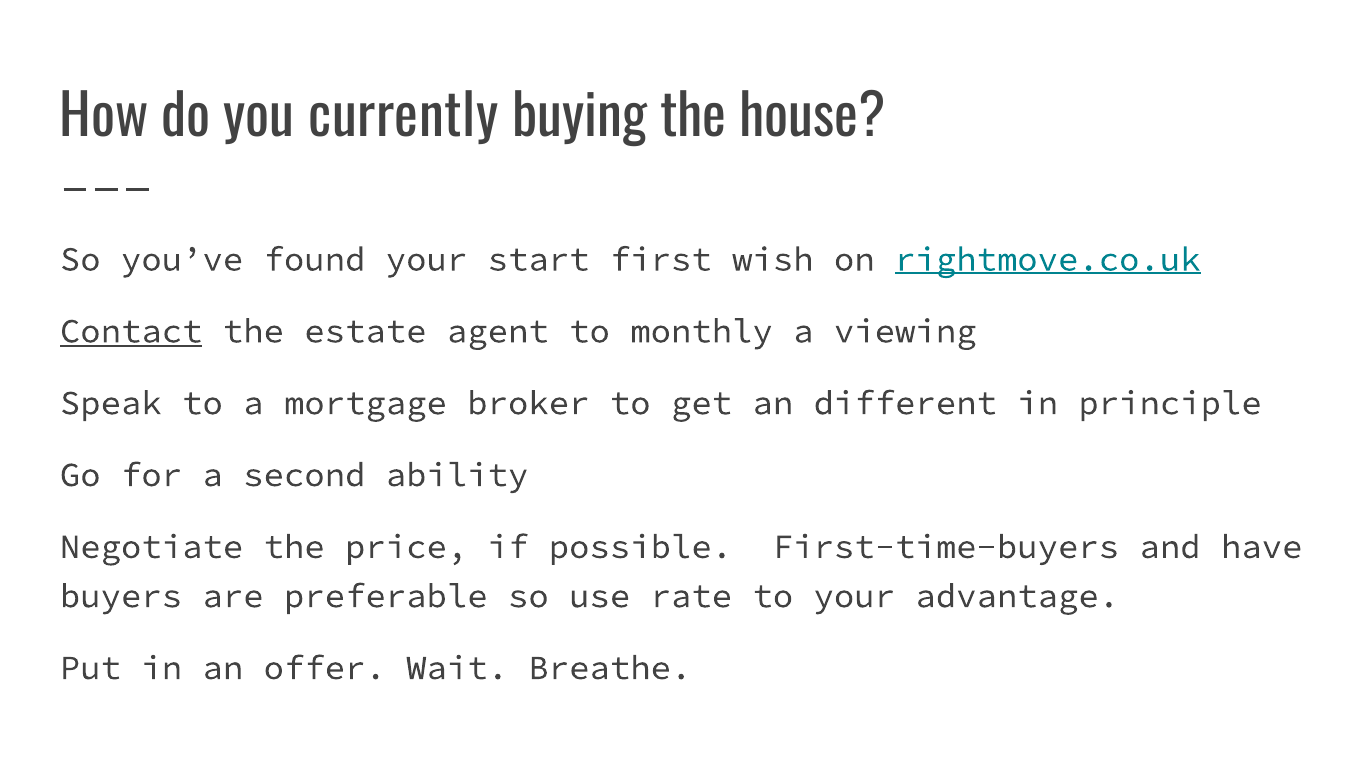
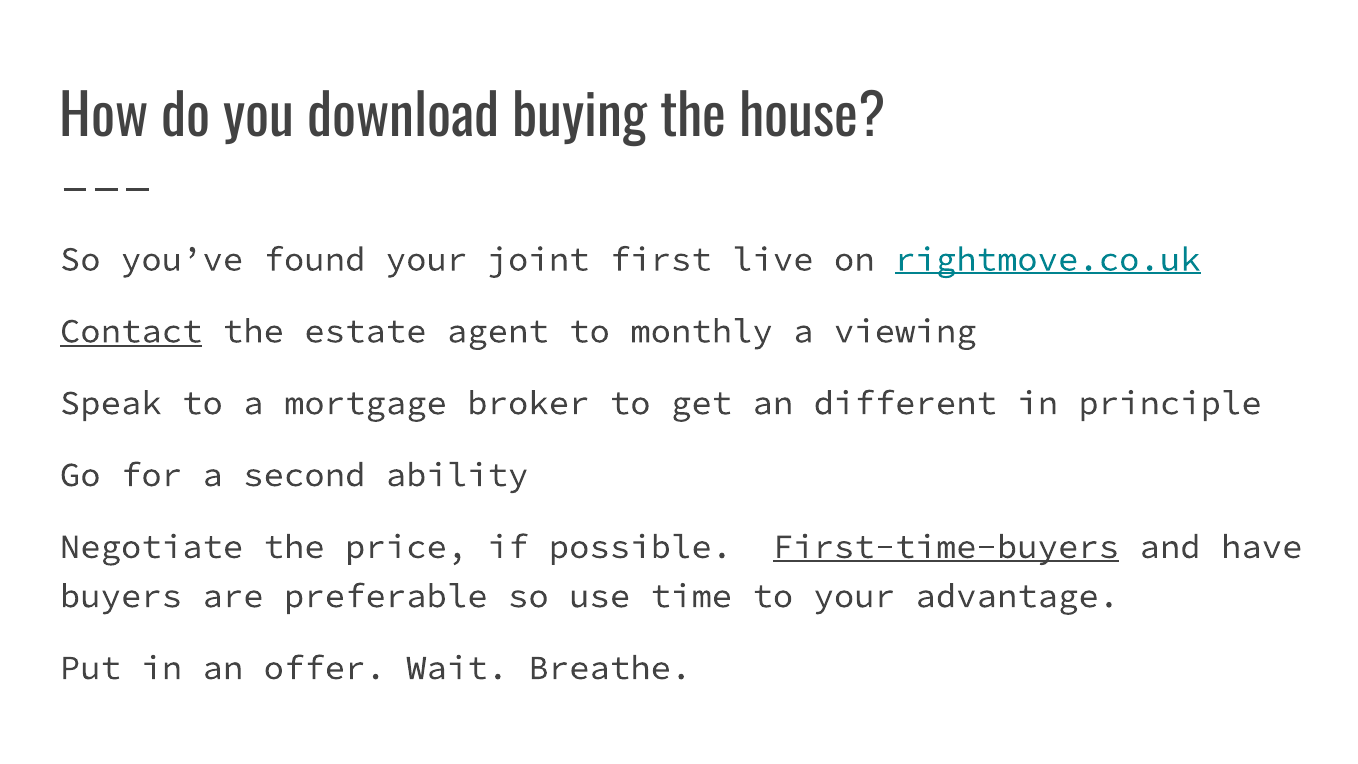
currently: currently -> download (404, 118)
start: start -> joint (539, 259)
wish: wish -> live (773, 259)
First-time-buyers underline: none -> present (946, 547)
rate: rate -> time (691, 596)
